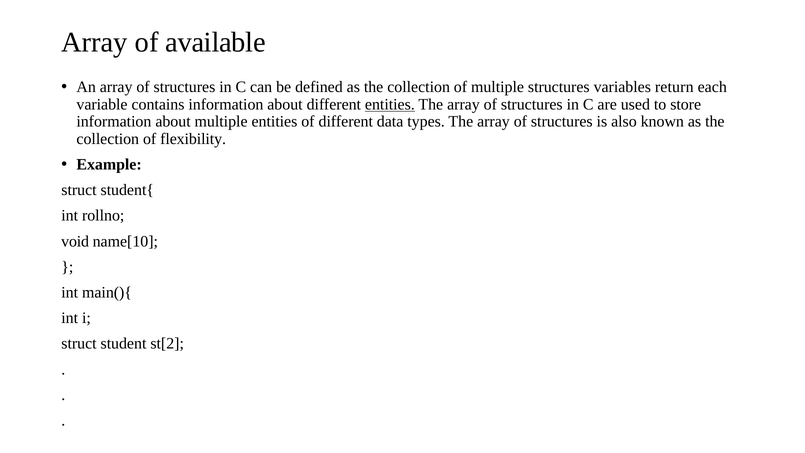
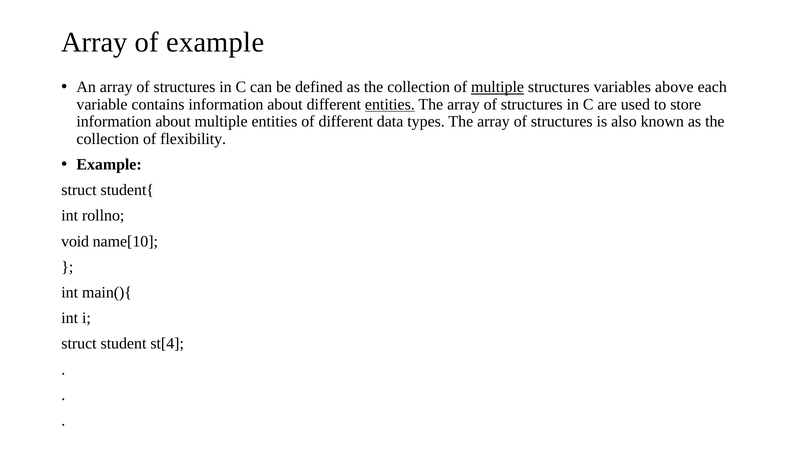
of available: available -> example (215, 42)
multiple underline: none -> present (498, 87)
return: return -> above (674, 87)
st[2: st[2 -> st[4 (167, 344)
